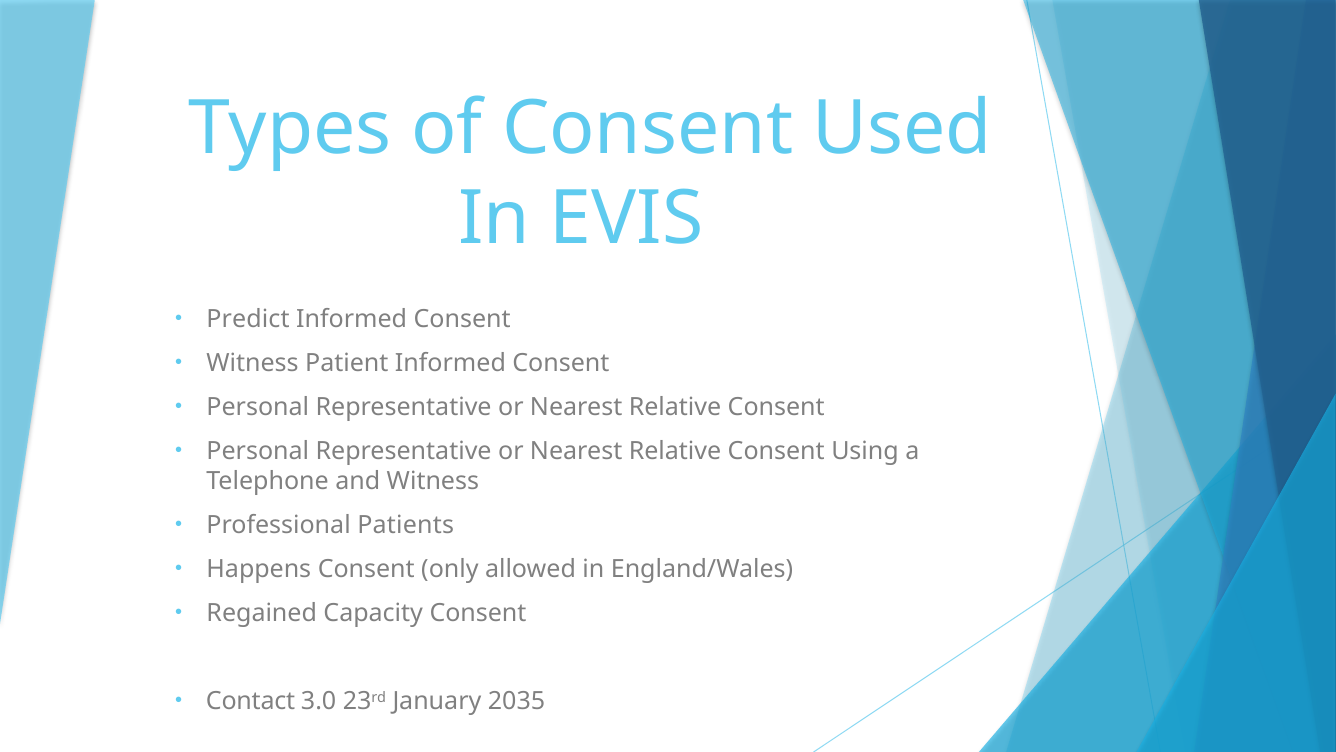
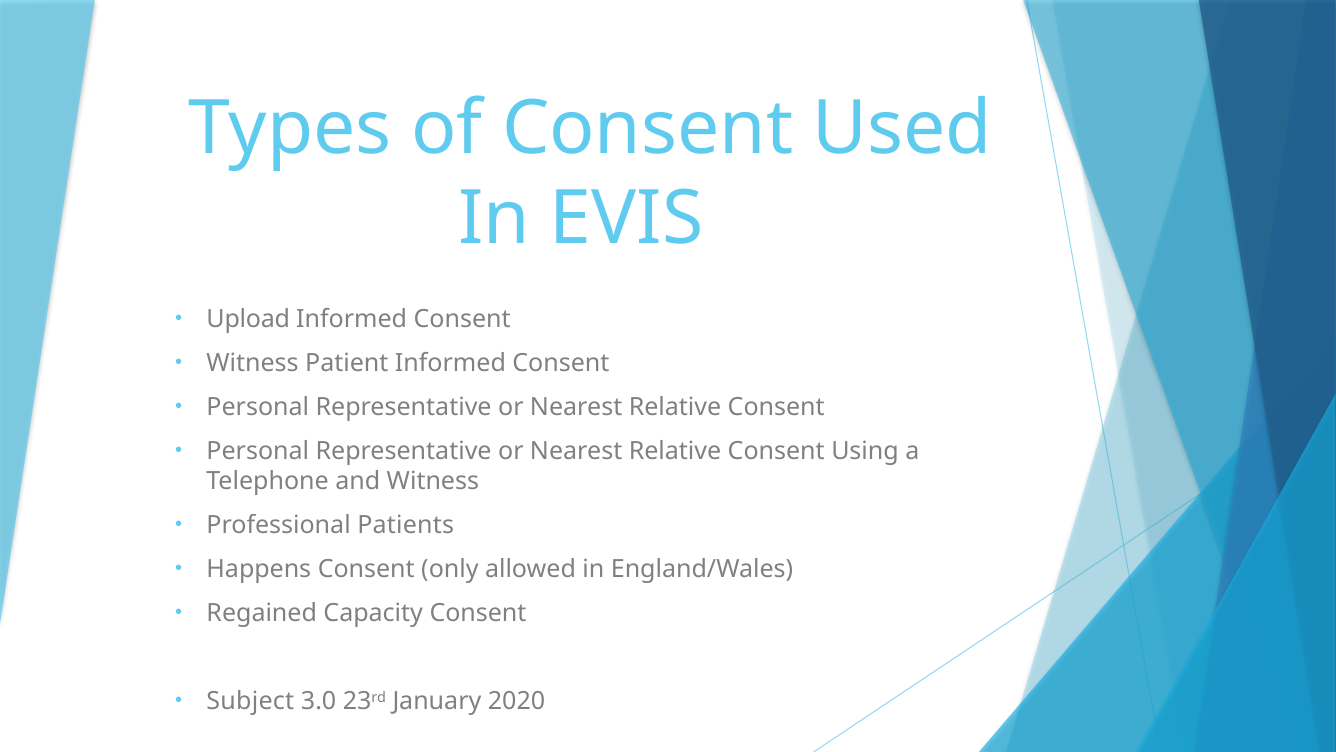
Predict: Predict -> Upload (248, 319)
Contact: Contact -> Subject (250, 701)
2035: 2035 -> 2020 (517, 701)
